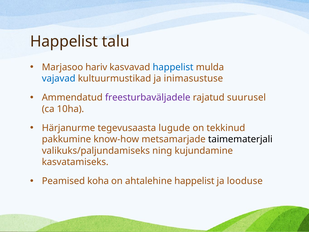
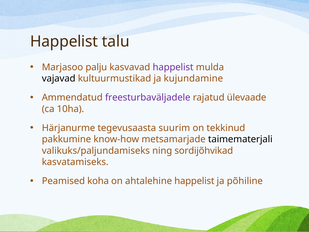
hariv: hariv -> palju (96, 67)
happelist colour: blue -> purple (173, 67)
vajavad colour: blue -> black (59, 78)
inimasustuse: inimasustuse -> kujundamine (193, 78)
suurusel: suurusel -> ülevaade (247, 97)
lugude: lugude -> suurim (174, 128)
kujundamine: kujundamine -> sordijõhvikad (204, 150)
looduse: looduse -> põhiline (245, 181)
